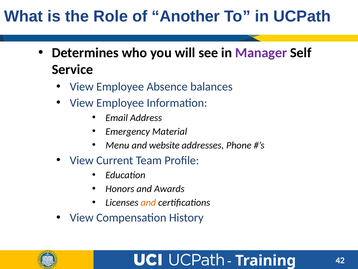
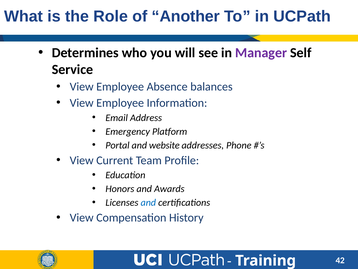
Material: Material -> Platform (170, 131)
Menu: Menu -> Portal (117, 145)
and colour: orange -> blue (148, 202)
